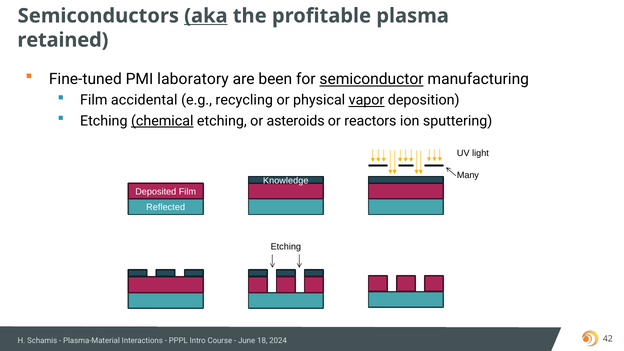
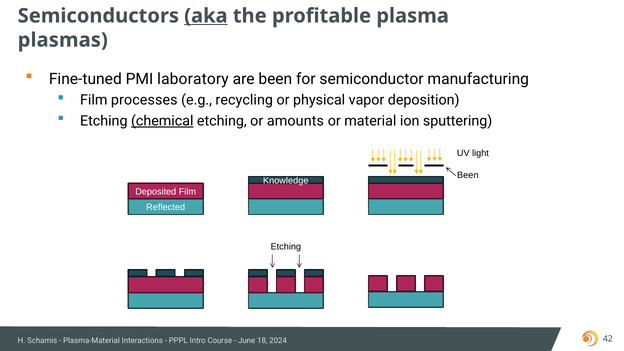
retained: retained -> plasmas (63, 40)
semiconductor underline: present -> none (372, 79)
accidental: accidental -> processes (144, 100)
vapor underline: present -> none (367, 100)
asteroids: asteroids -> amounts (295, 121)
reactors: reactors -> material (370, 121)
Many: Many -> Been (468, 175)
